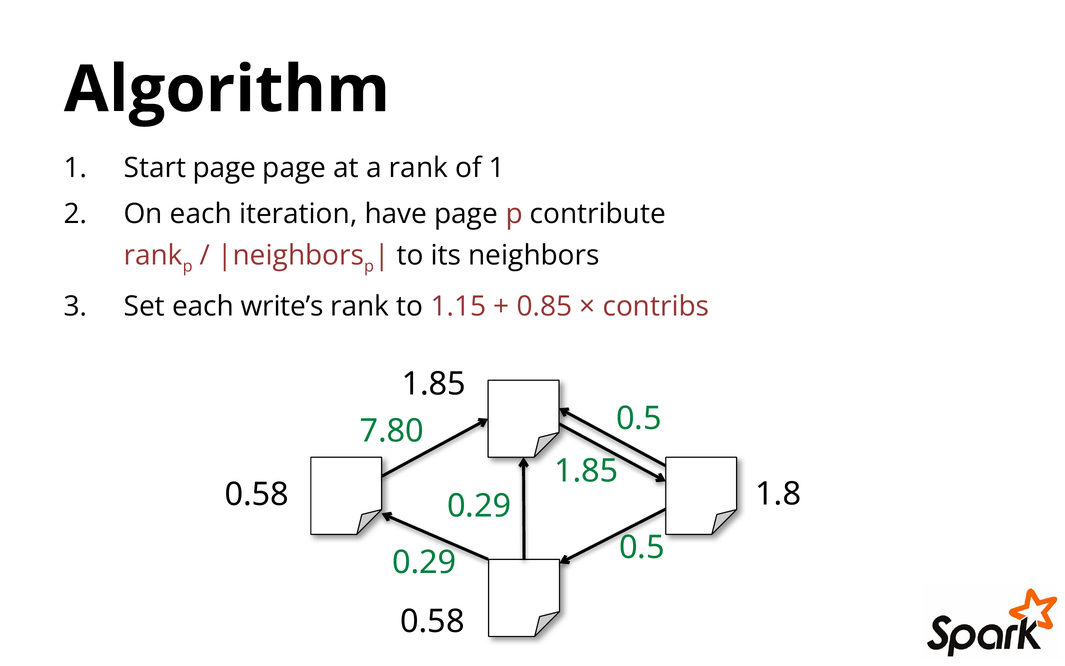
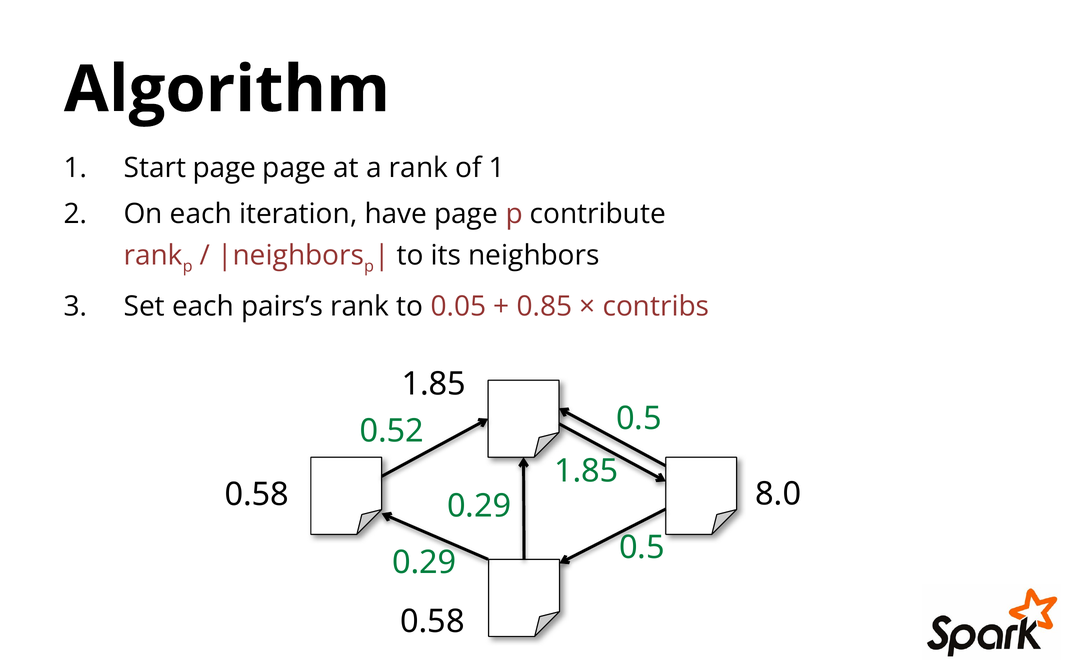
write’s: write’s -> pairs’s (282, 306)
1.15: 1.15 -> 0.05 (459, 306)
7.80: 7.80 -> 0.52 (392, 431)
1.8: 1.8 -> 8.0 (778, 494)
